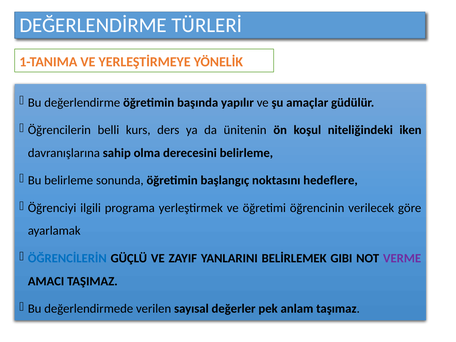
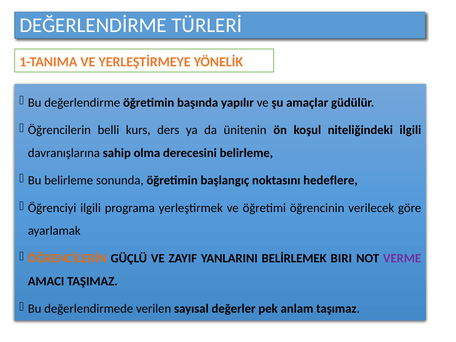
niteliğindeki iken: iken -> ilgili (410, 130)
ÖĞRENCİLERİN colour: blue -> orange (67, 258)
GIBI: GIBI -> BIRI (341, 258)
